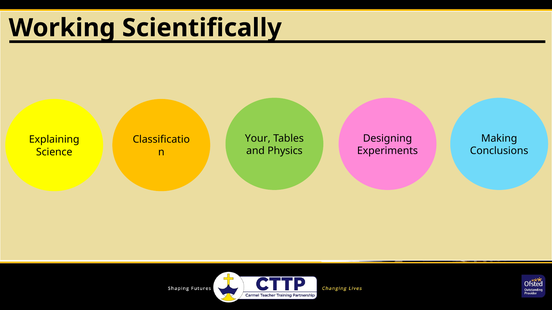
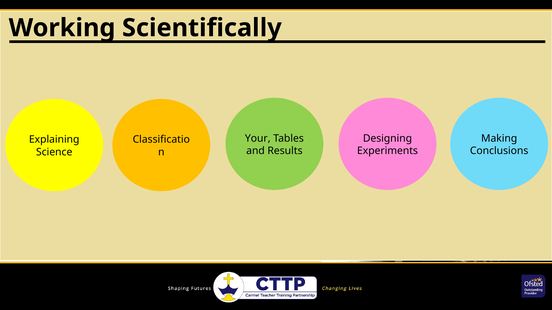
Physics: Physics -> Results (285, 151)
